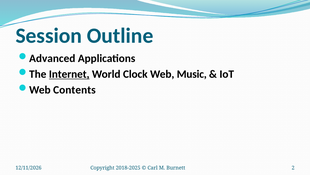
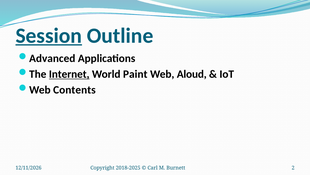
Session underline: none -> present (49, 36)
Clock: Clock -> Paint (135, 74)
Music: Music -> Aloud (192, 74)
